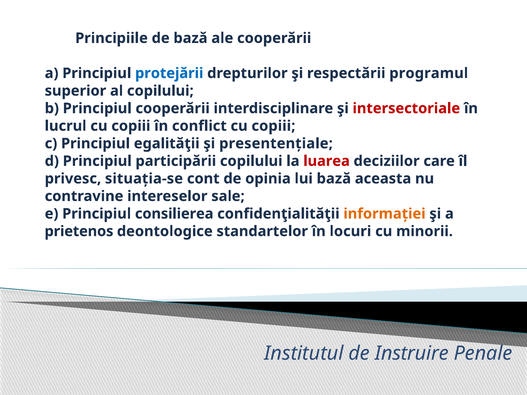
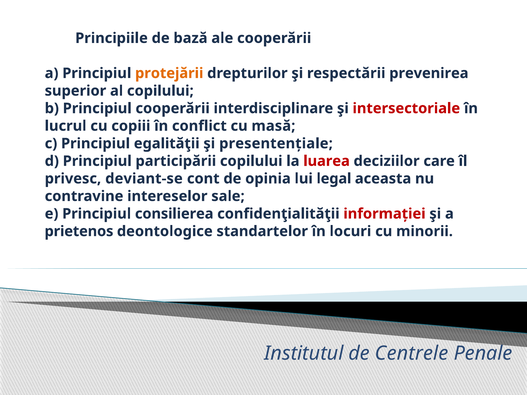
protejării colour: blue -> orange (169, 73)
programul: programul -> prevenirea (429, 73)
conflict cu copiii: copiii -> masă (273, 126)
situaţia-se: situaţia-se -> deviant-se (144, 179)
lui bază: bază -> legal (334, 179)
informaţiei colour: orange -> red (384, 214)
Instruire: Instruire -> Centrele (412, 353)
